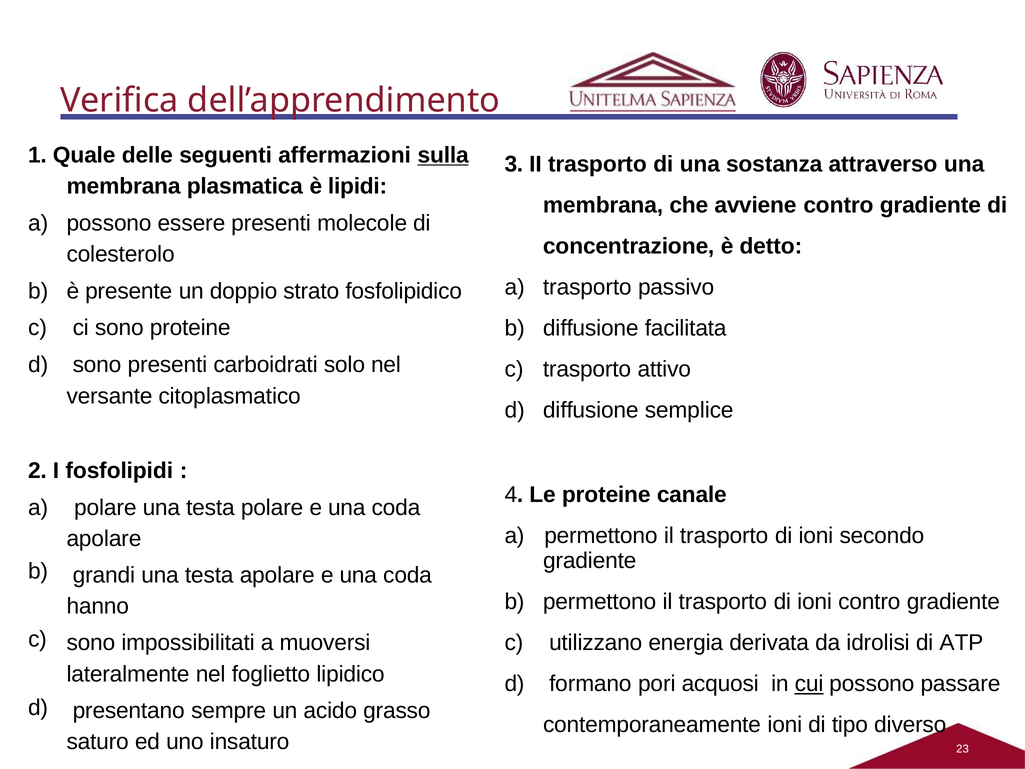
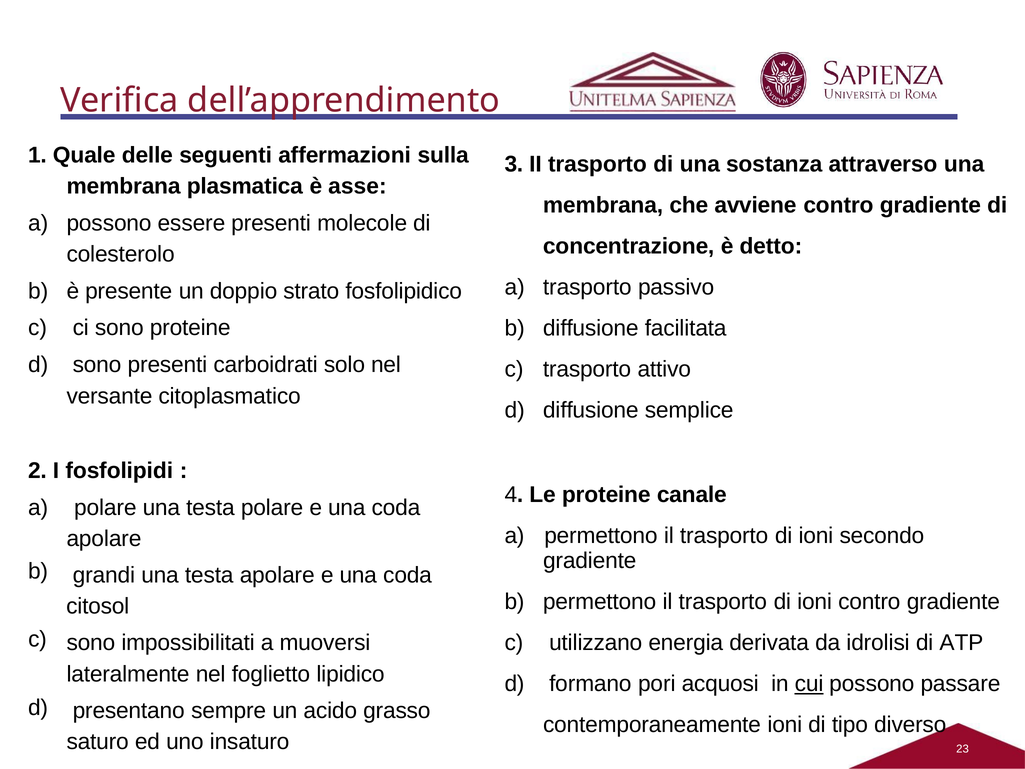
sulla underline: present -> none (443, 155)
lipidi: lipidi -> asse (357, 186)
hanno: hanno -> citosol (98, 606)
